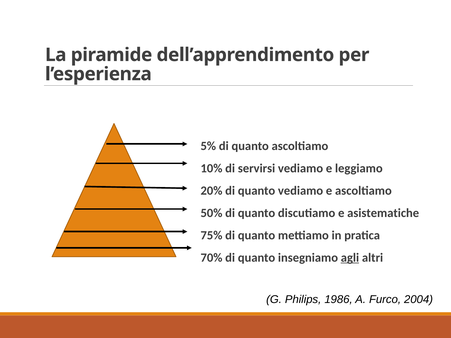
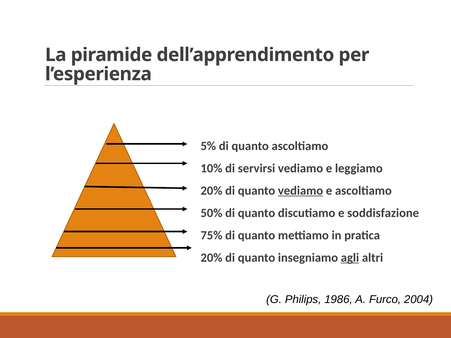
vediamo underline: none -> present (301, 191)
asistematiche: asistematiche -> soddisfazione (383, 213)
70%: 70% -> 20% (211, 258)
